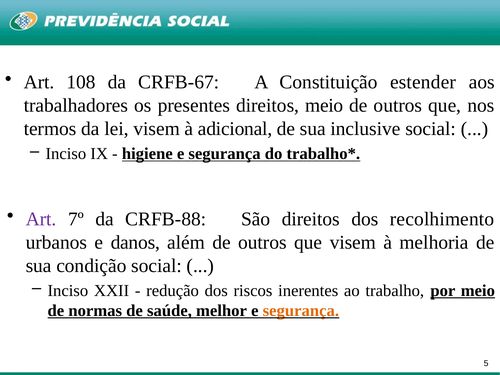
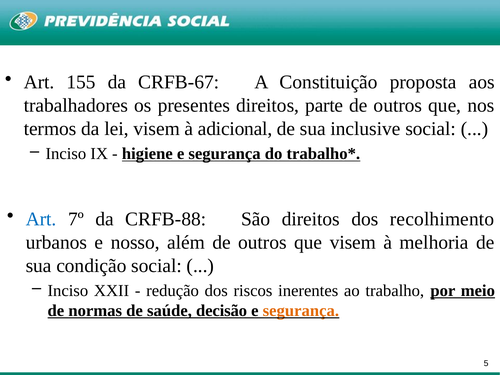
108: 108 -> 155 (81, 82)
estender: estender -> proposta (423, 82)
direitos meio: meio -> parte (324, 105)
Art colour: purple -> blue (41, 219)
danos: danos -> nosso (135, 242)
melhor: melhor -> decisão (222, 311)
